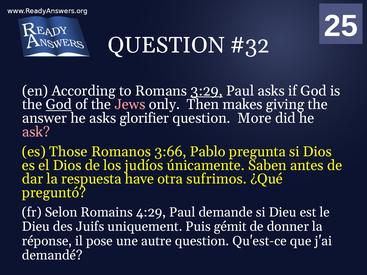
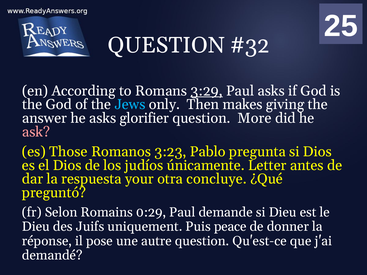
God underline: present -> none (59, 105)
Jews colour: pink -> light blue (130, 105)
3:66: 3:66 -> 3:23 (170, 152)
Saben: Saben -> Letter (267, 165)
have: have -> your (139, 179)
sufrimos: sufrimos -> concluye (217, 179)
4:29: 4:29 -> 0:29 (151, 213)
gémit: gémit -> peace (230, 227)
